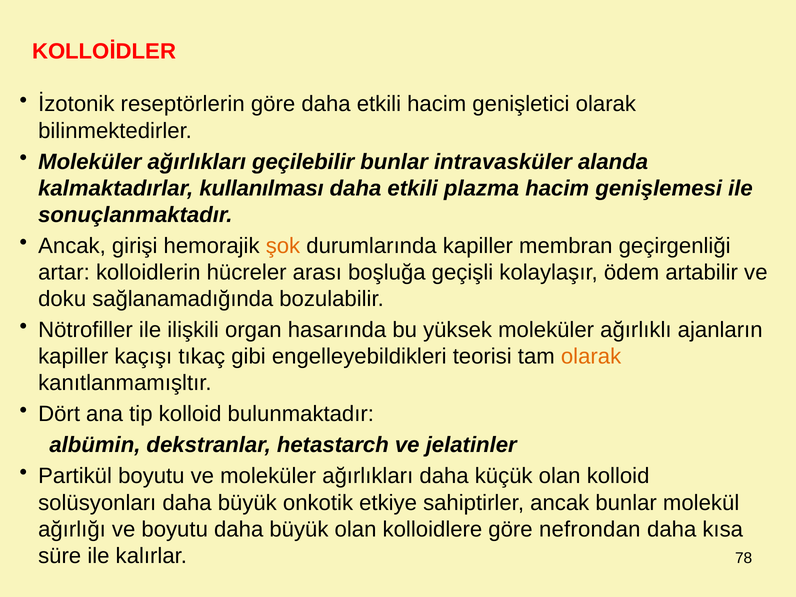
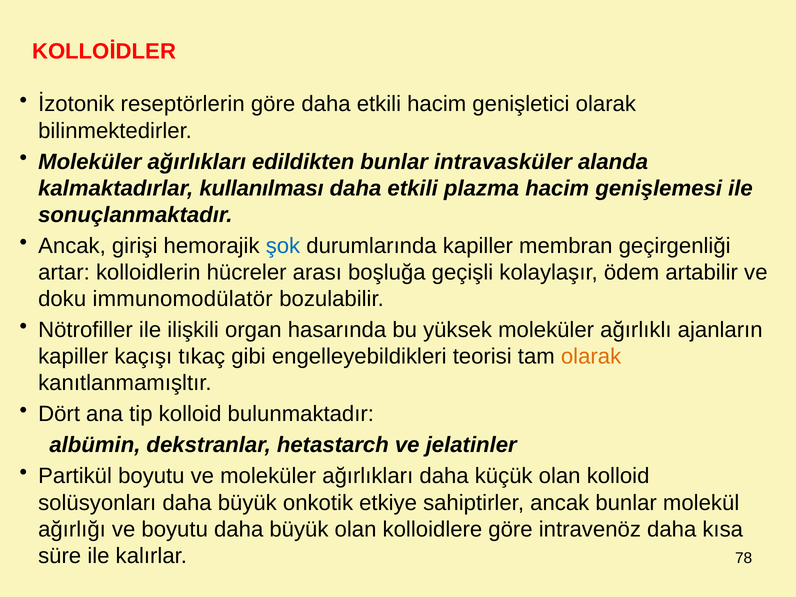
geçilebilir: geçilebilir -> edildikten (303, 162)
şok colour: orange -> blue (283, 246)
sağlanamadığında: sağlanamadığında -> immunomodülatör (183, 299)
nefrondan: nefrondan -> intravenöz (590, 529)
